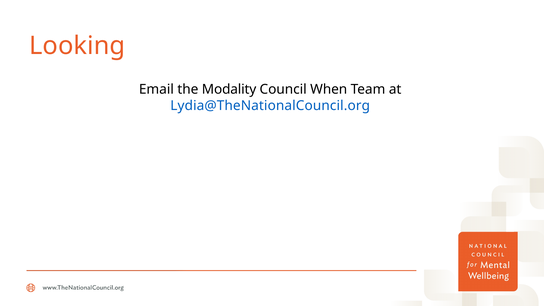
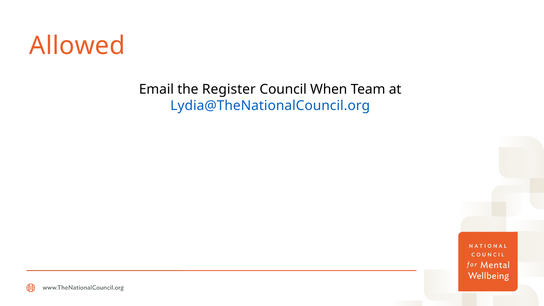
Looking: Looking -> Allowed (77, 46)
Modality: Modality -> Register (229, 89)
